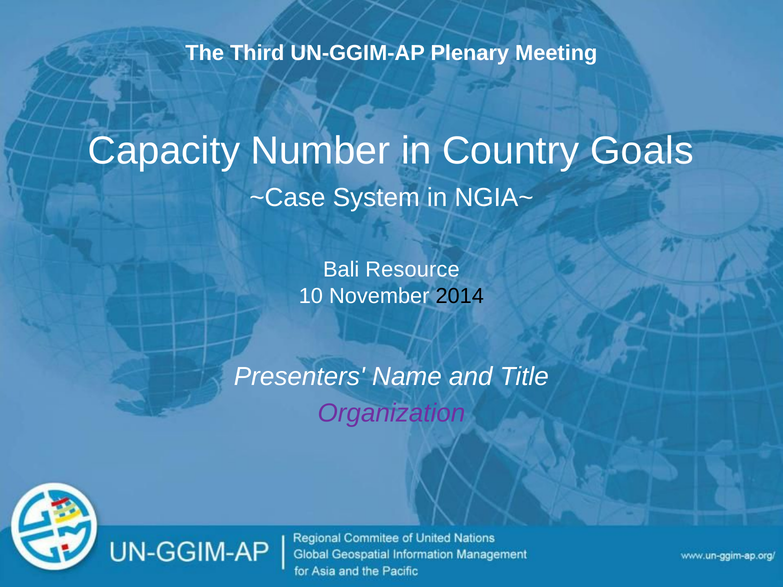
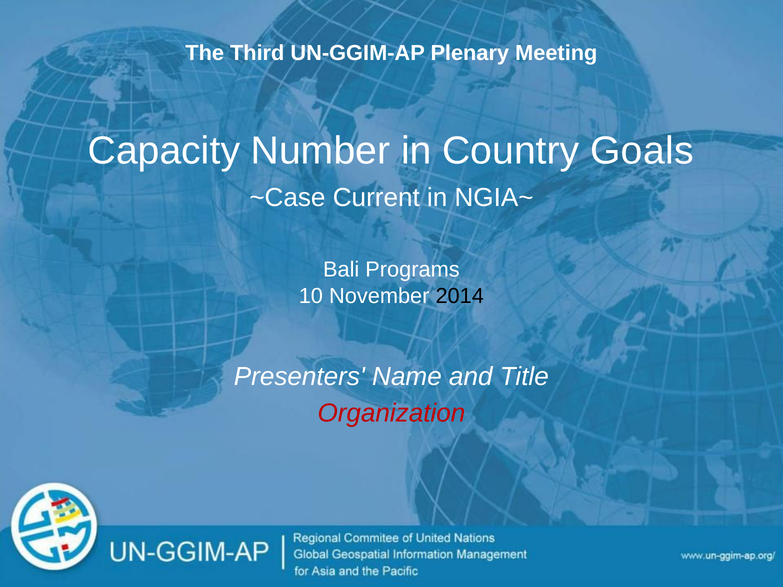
System: System -> Current (376, 198)
Resource: Resource -> Programs (413, 270)
Organization colour: purple -> red (391, 413)
